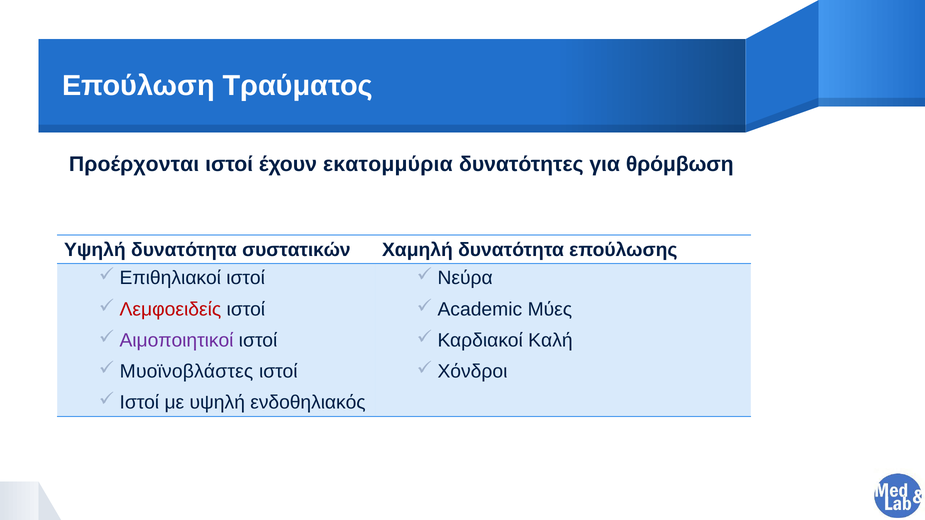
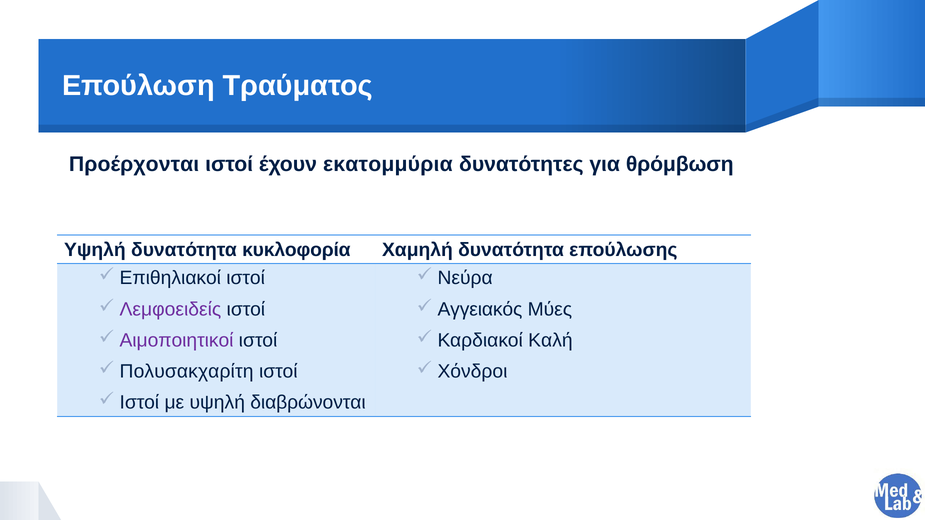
συστατικών: συστατικών -> κυκλοφορία (296, 250)
Λεμφοειδείς colour: red -> purple (170, 309)
Academic: Academic -> Αγγειακός (480, 309)
Μυοϊνοβλάστες: Μυοϊνοβλάστες -> Πολυσακχαρίτη (187, 372)
ενδοθηλιακός: ενδοθηλιακός -> διαβρώνονται (308, 403)
